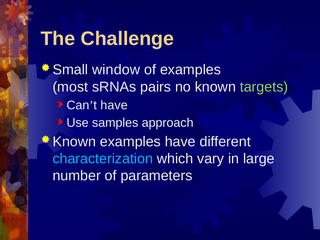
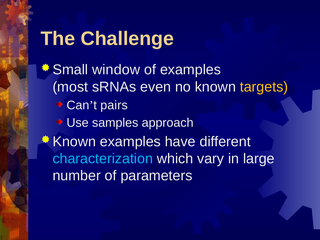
pairs: pairs -> even (156, 87)
targets colour: light green -> yellow (264, 87)
Can’t have: have -> pairs (114, 105)
